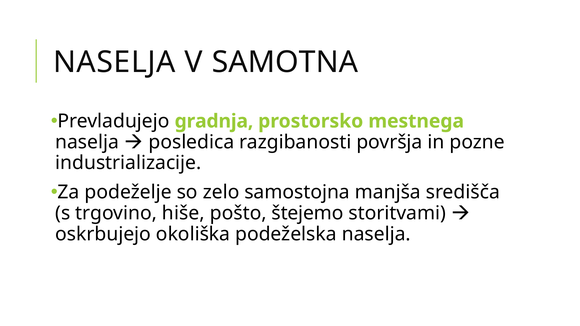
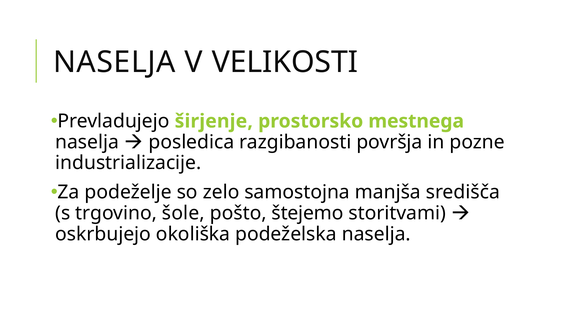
SAMOTNA: SAMOTNA -> VELIKOSTI (285, 62)
gradnja: gradnja -> širjenje (214, 121)
hiše: hiše -> šole (183, 213)
